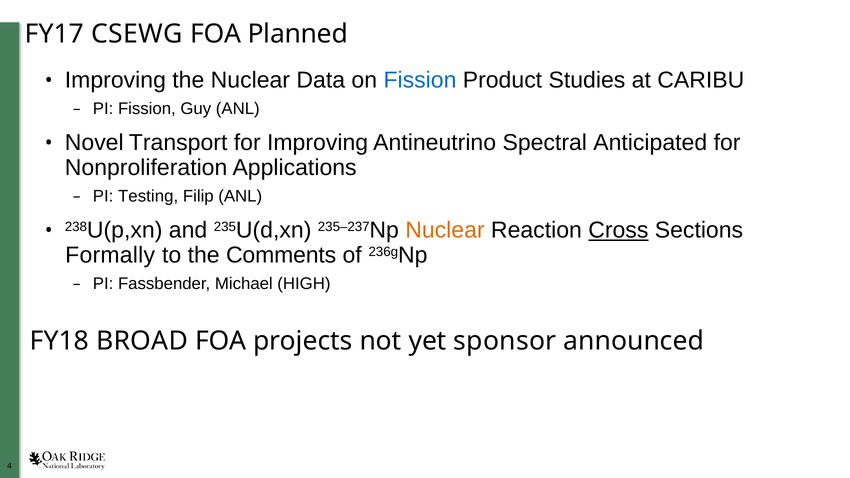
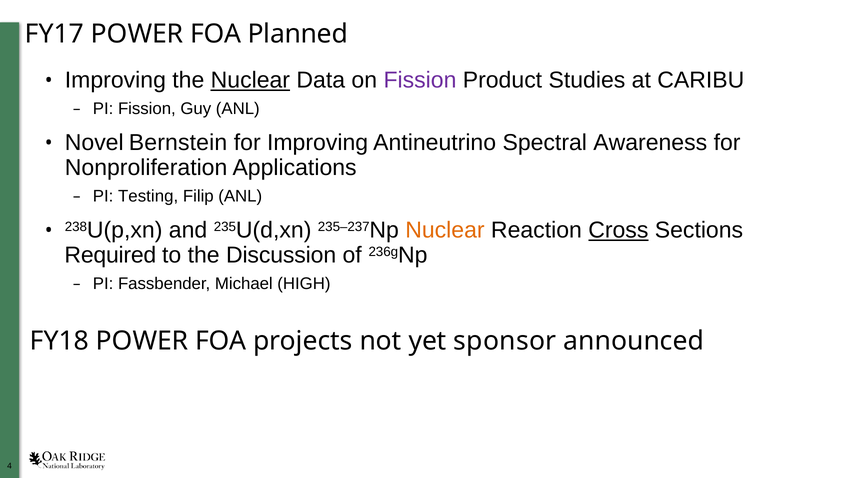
FY17 CSEWG: CSEWG -> POWER (137, 34)
Nuclear underline: none -> present (250, 80)
Fission colour: blue -> purple (420, 80)
Transport: Transport -> Bernstein (178, 143)
Anticipated: Anticipated -> Awareness (650, 143)
Formally: Formally -> Required (110, 255)
Comments: Comments -> Discussion (281, 255)
FY18 BROAD: BROAD -> POWER (142, 341)
